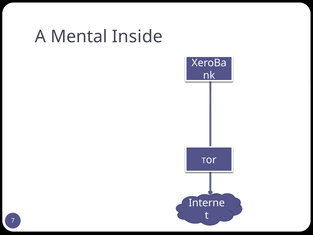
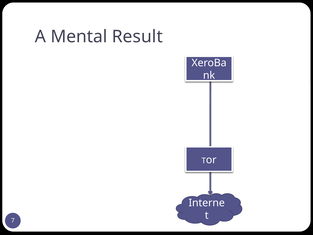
Inside: Inside -> Result (137, 37)
